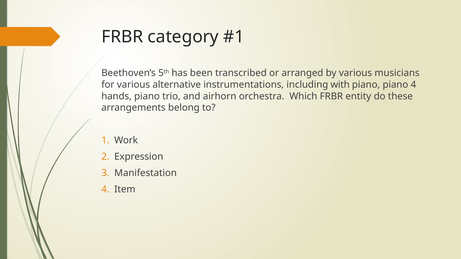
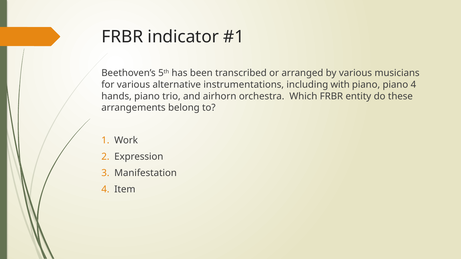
category: category -> indicator (183, 37)
